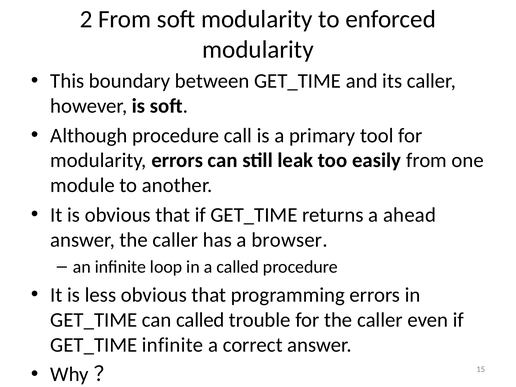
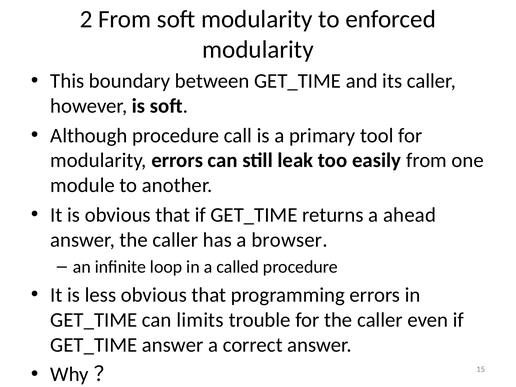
can called: called -> limits (200, 320)
GET_TIME infinite: infinite -> answer (173, 345)
